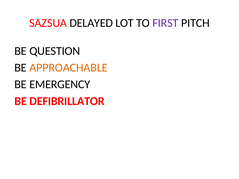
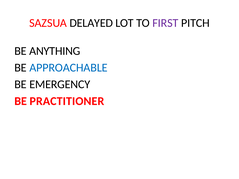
QUESTION: QUESTION -> ANYTHING (55, 51)
APPROACHABLE colour: orange -> blue (69, 68)
DEFIBRILLATOR: DEFIBRILLATOR -> PRACTITIONER (67, 101)
